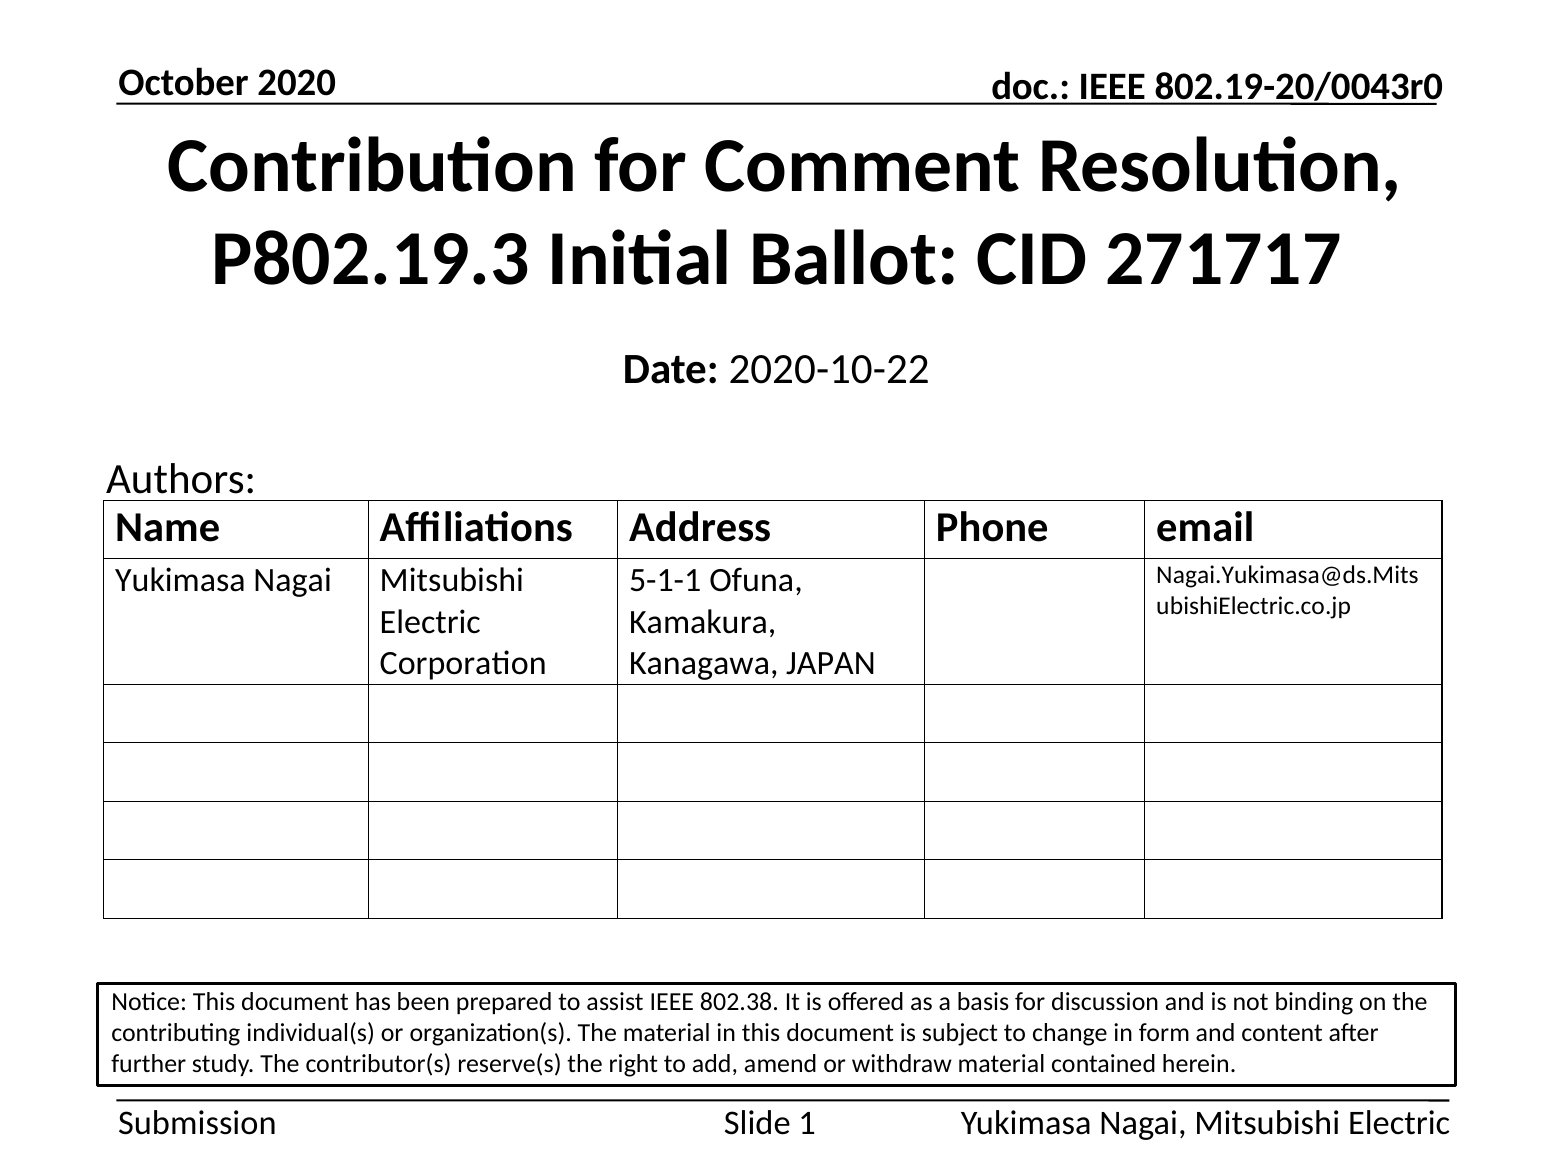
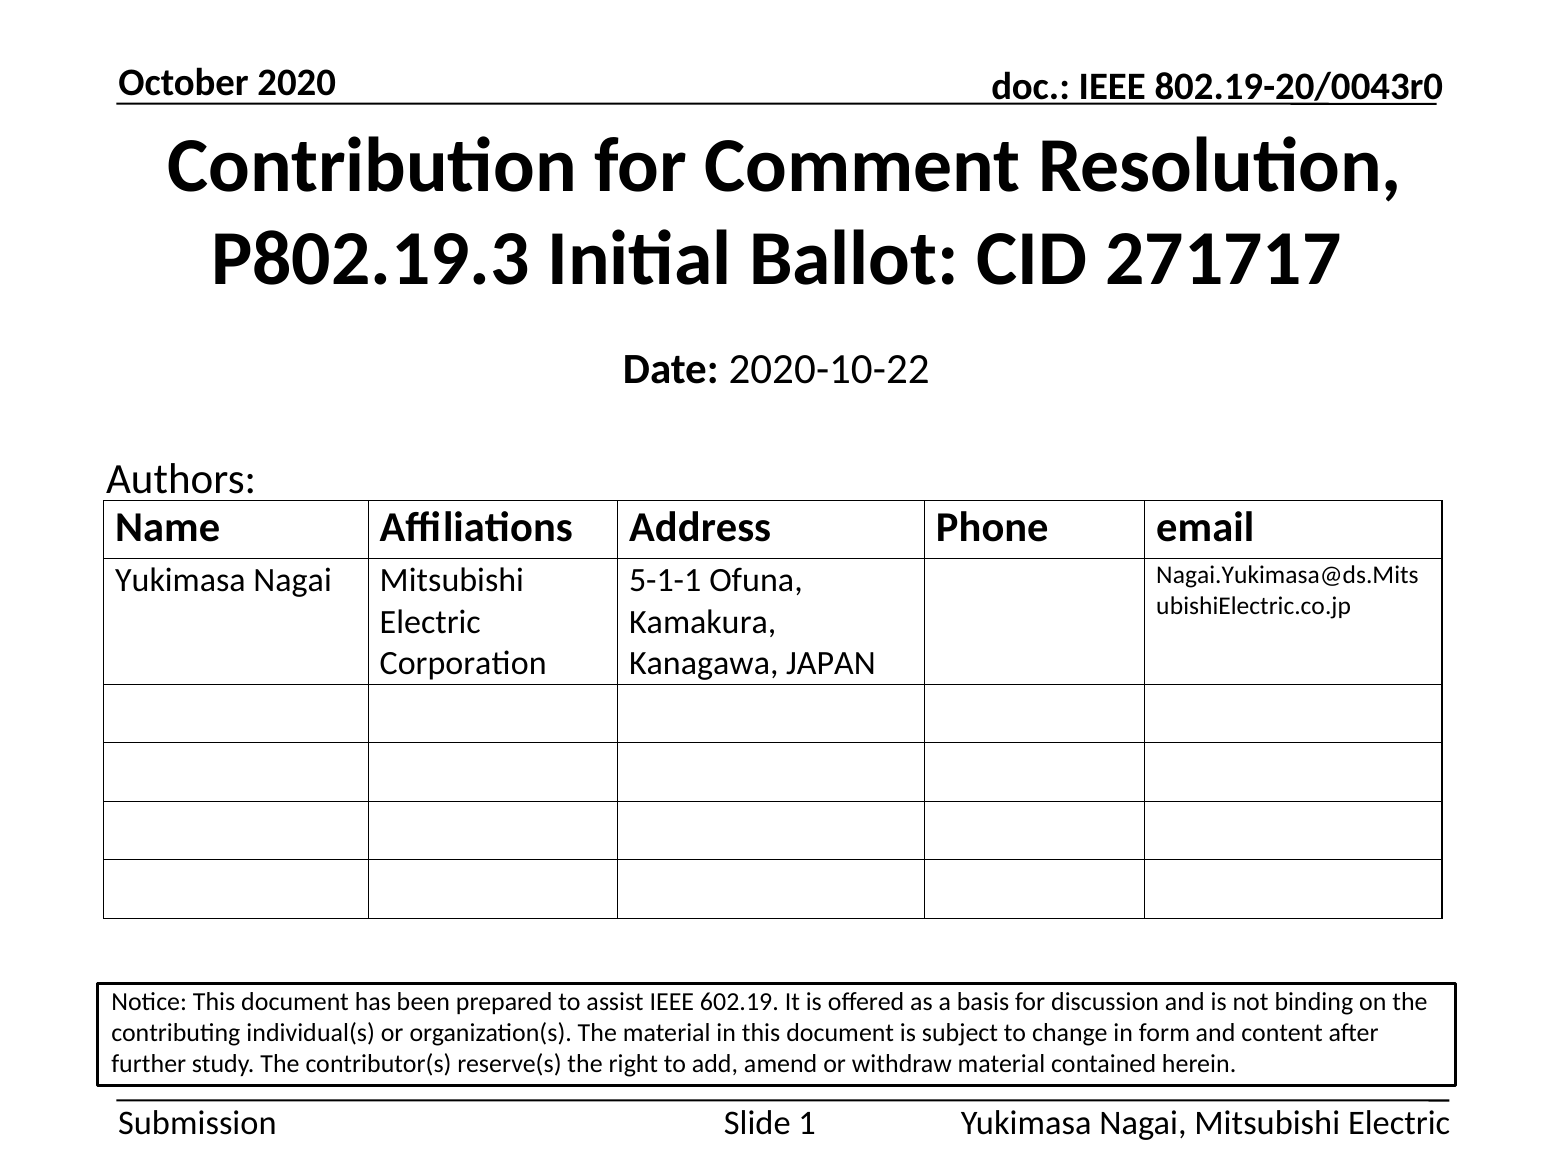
802.38: 802.38 -> 602.19 (739, 1002)
